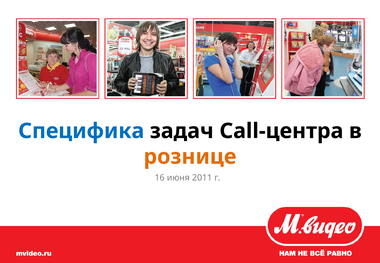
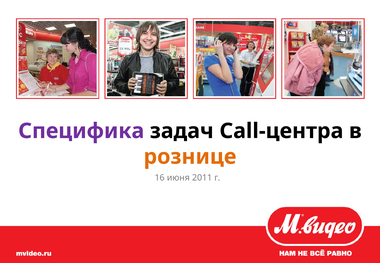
Специфика colour: blue -> purple (81, 131)
